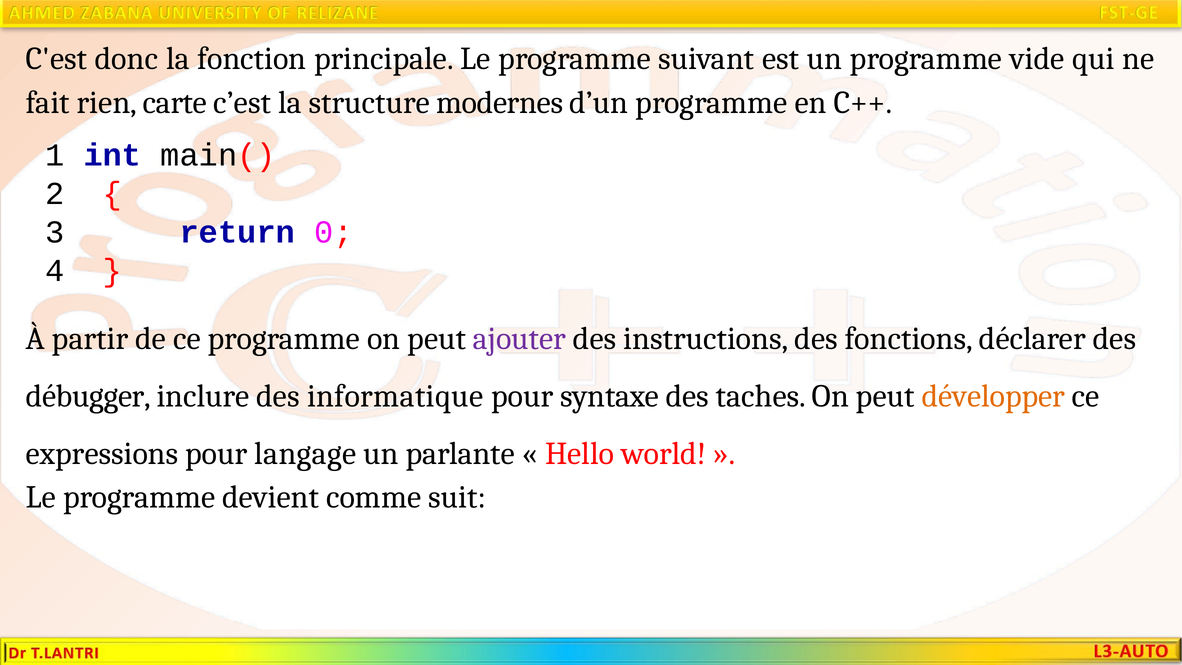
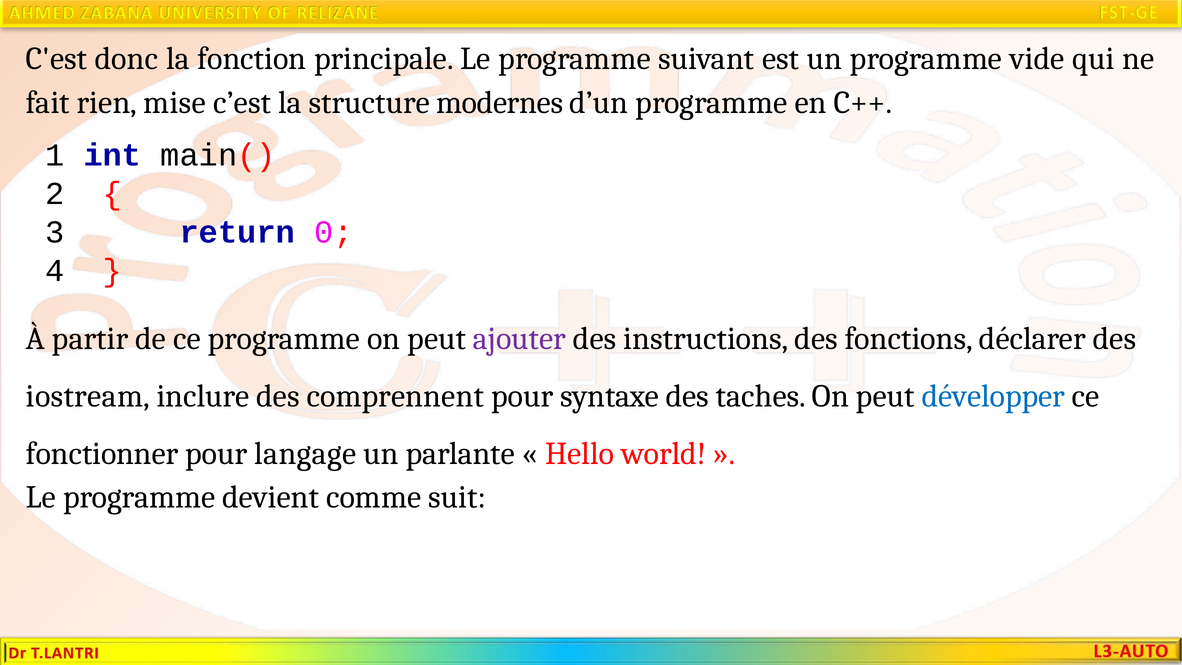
carte: carte -> mise (175, 103)
débugger: débugger -> iostream (88, 396)
informatique: informatique -> comprennent (395, 396)
développer colour: orange -> blue (993, 396)
expressions: expressions -> fonctionner (102, 454)
